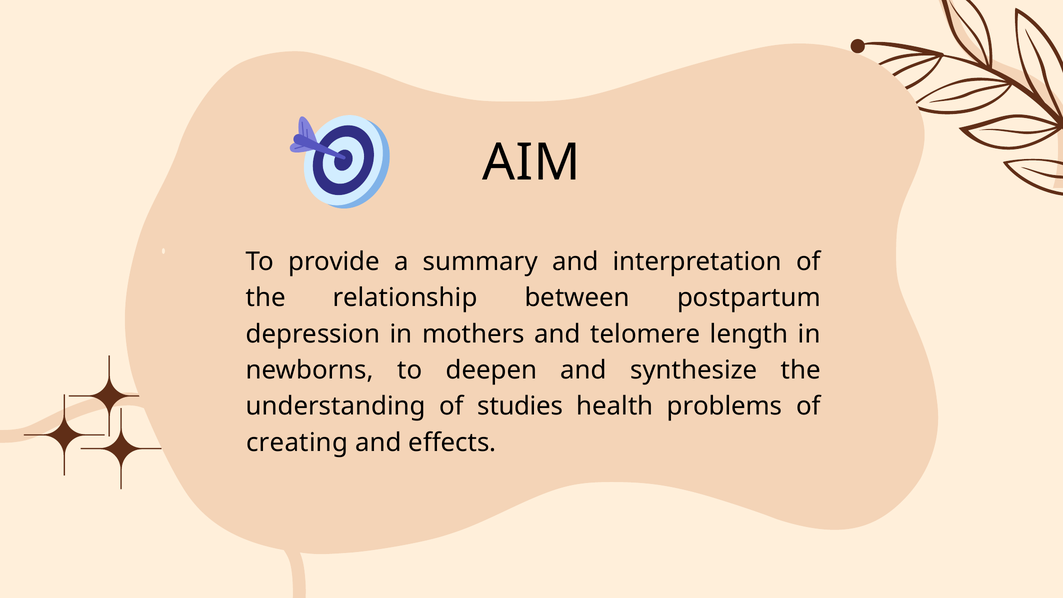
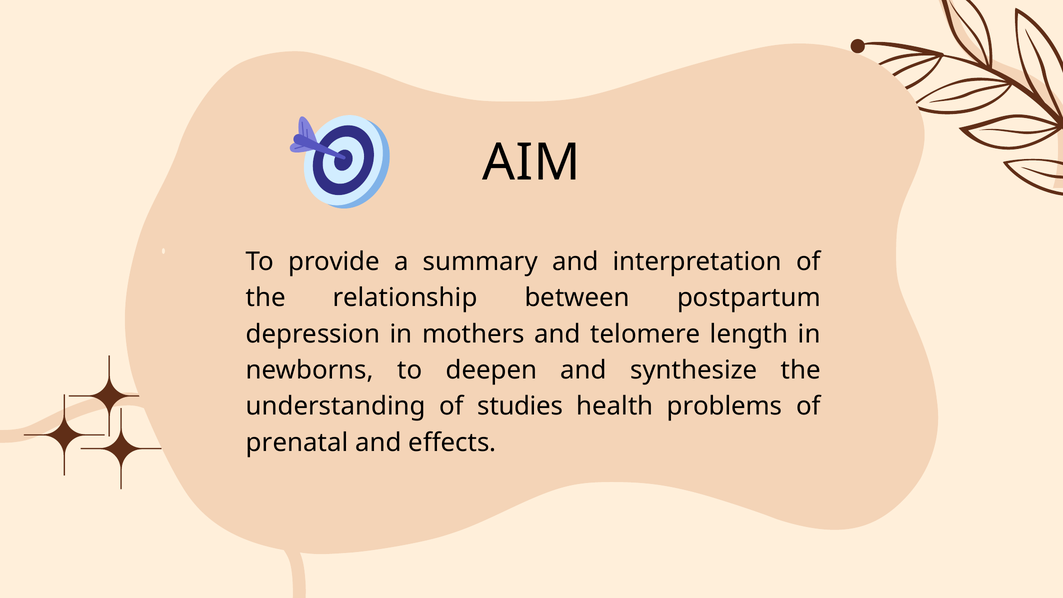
creating: creating -> prenatal (297, 443)
